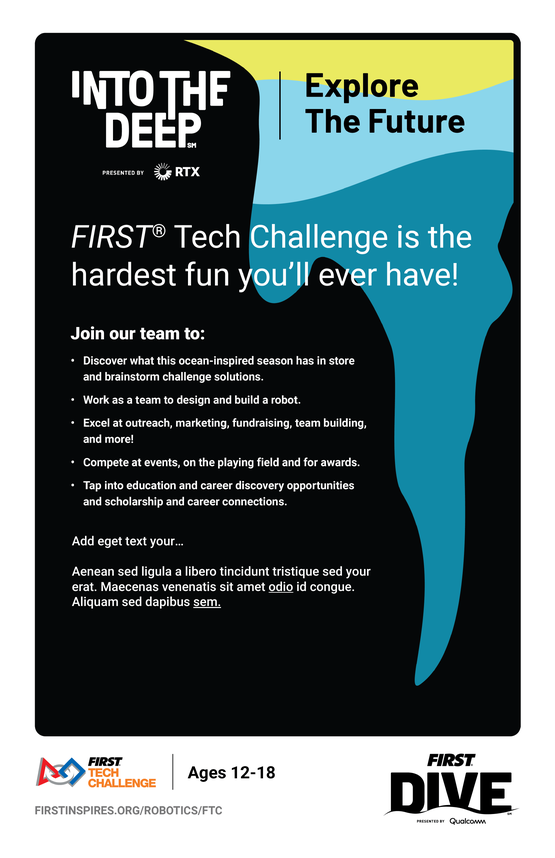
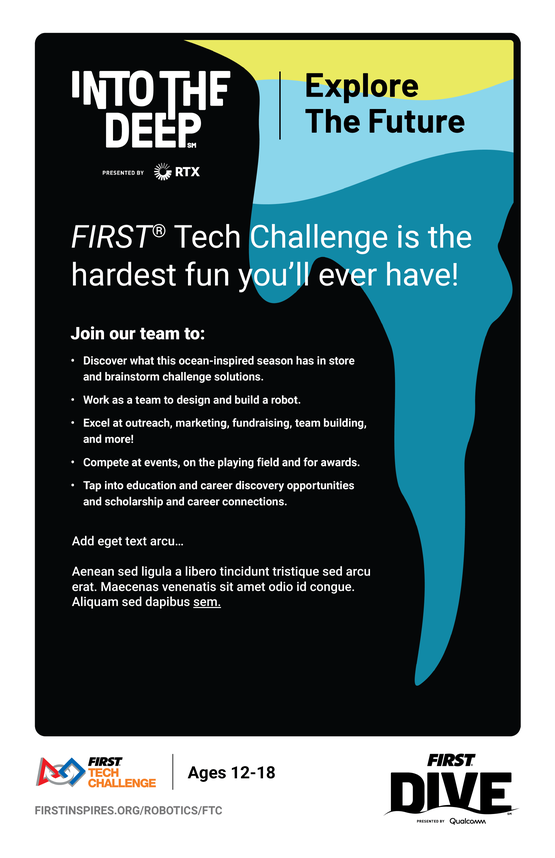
your…: your… -> arcu… (167, 541)
your: your -> arcu (358, 572)
odio underline: present -> none (281, 587)
